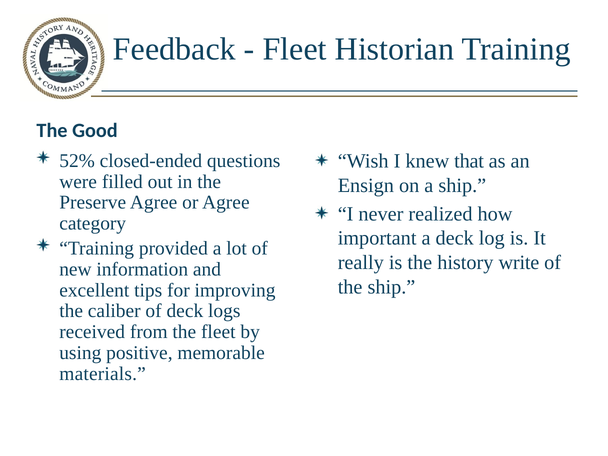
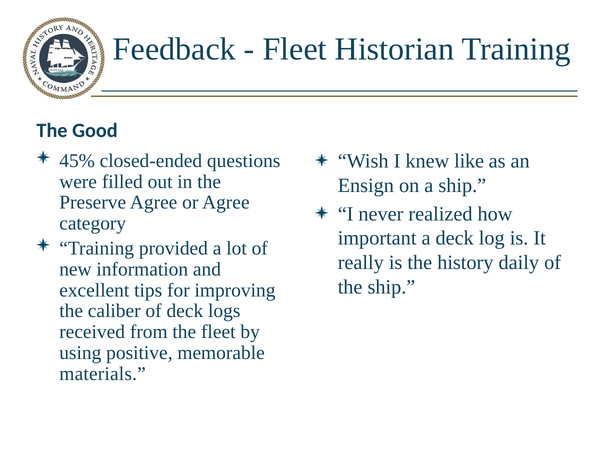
52%: 52% -> 45% (77, 161)
that: that -> like (469, 161)
write: write -> daily (519, 263)
